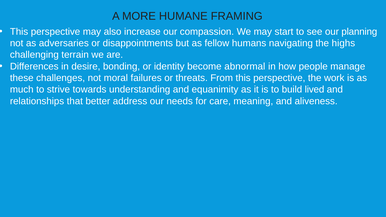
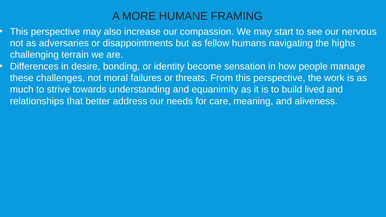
planning: planning -> nervous (359, 32)
abnormal: abnormal -> sensation (245, 66)
